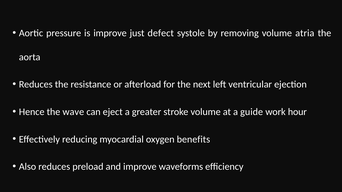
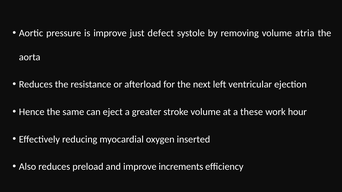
wave: wave -> same (73, 112)
guide: guide -> these (252, 112)
benefits: benefits -> inserted (193, 140)
waveforms: waveforms -> increments (181, 167)
